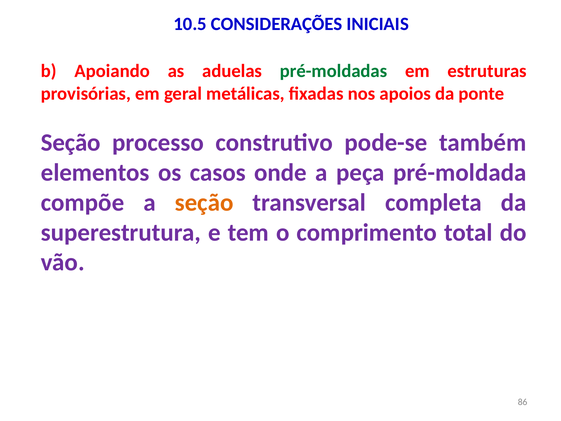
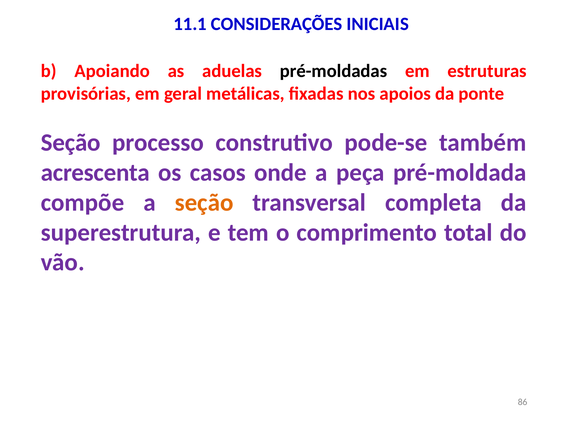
10.5: 10.5 -> 11.1 (190, 24)
pré-moldadas colour: green -> black (334, 71)
elementos: elementos -> acrescenta (95, 172)
